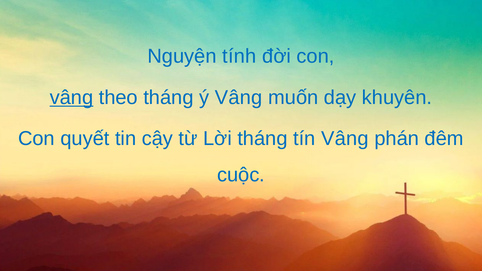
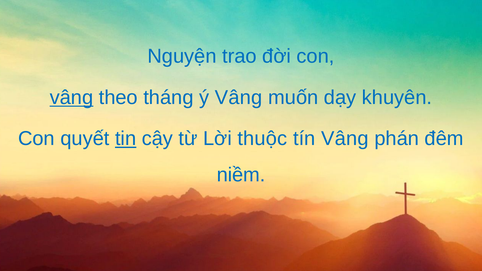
tính: tính -> trao (239, 56)
tin underline: none -> present (126, 139)
Lời tháng: tháng -> thuộc (262, 139)
cuộc: cuộc -> niềm (241, 175)
